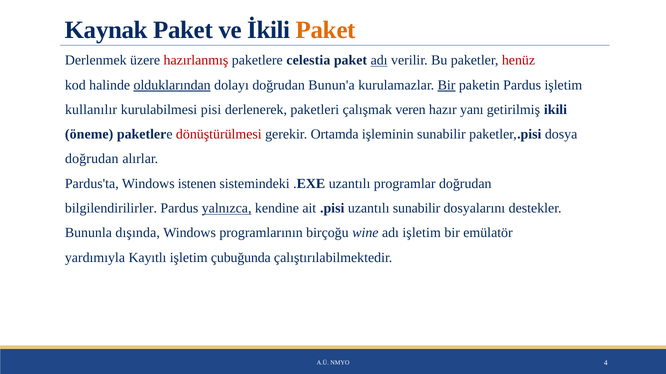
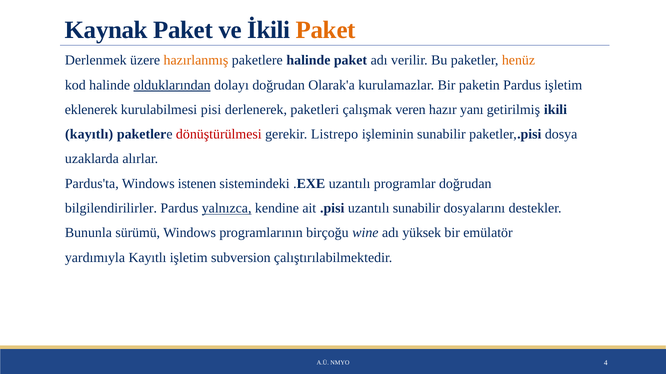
hazırlanmış colour: red -> orange (196, 60)
paketlere celestia: celestia -> halinde (308, 60)
adı underline: present -> none (379, 60)
henüz colour: red -> orange (518, 60)
Bunun'a: Bunun'a -> Olarak'a (332, 85)
Bir underline: present -> none (447, 85)
kullanılır: kullanılır -> eklenerek (91, 110)
öneme: öneme -> kayıtlı (89, 134)
Ortamda: Ortamda -> Listrepo (335, 134)
doğrudan: doğrudan -> uzaklarda (92, 159)
dışında: dışında -> sürümü (138, 233)
adı işletim: işletim -> yüksek (422, 233)
çubuğunda: çubuğunda -> subversion (241, 258)
